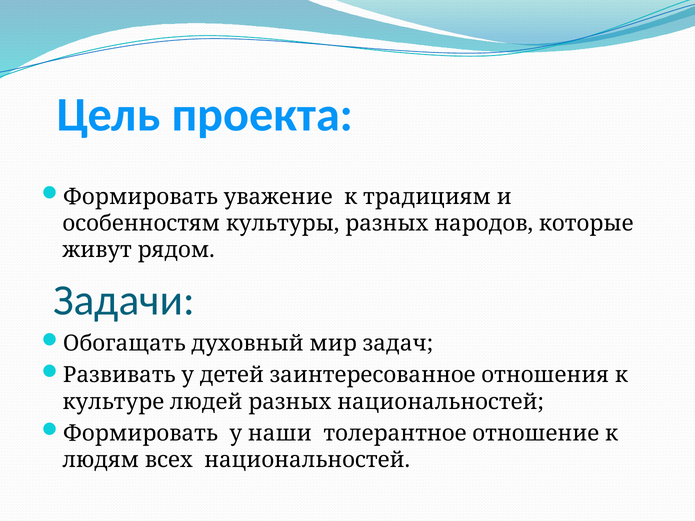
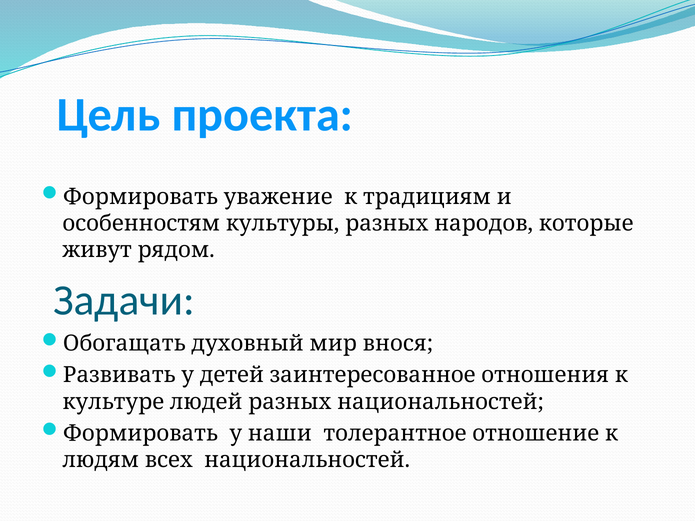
задач: задач -> внося (398, 344)
